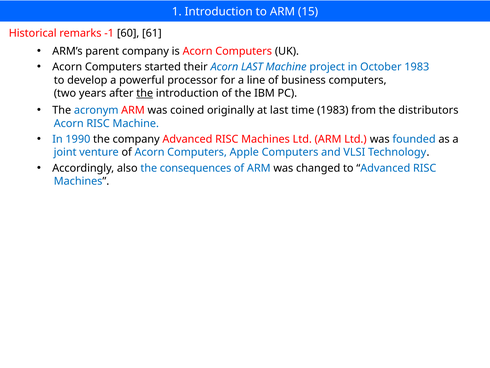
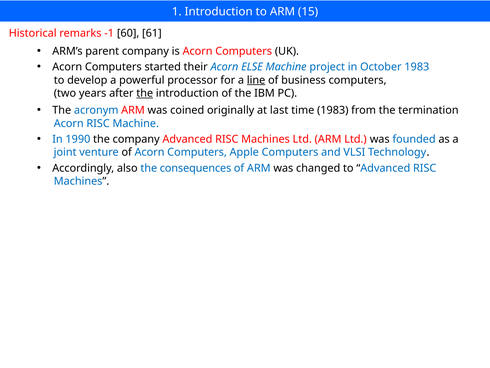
Acorn LAST: LAST -> ELSE (252, 67)
line underline: none -> present (256, 80)
distributors: distributors -> termination (428, 110)
